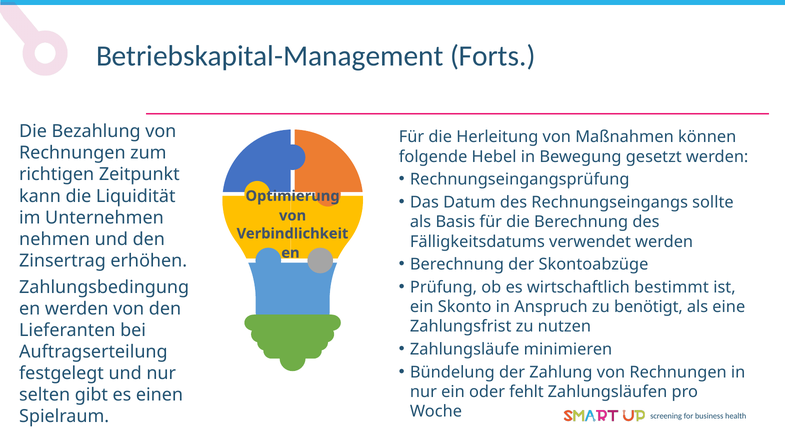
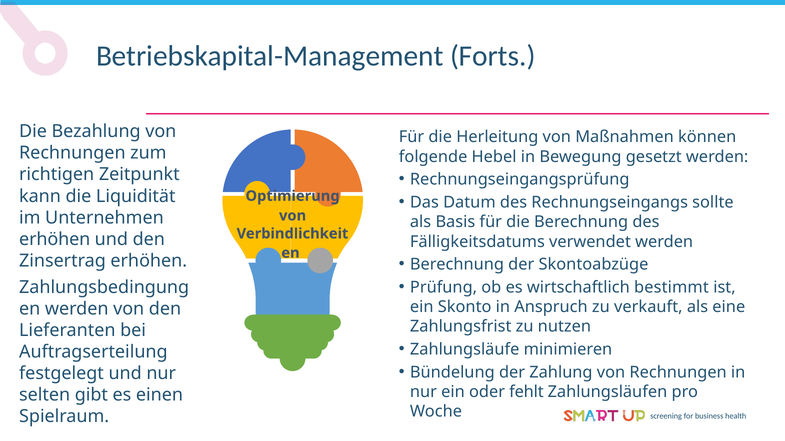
nehmen: nehmen -> erhöhen (55, 240)
benötigt: benötigt -> verkauft (648, 307)
